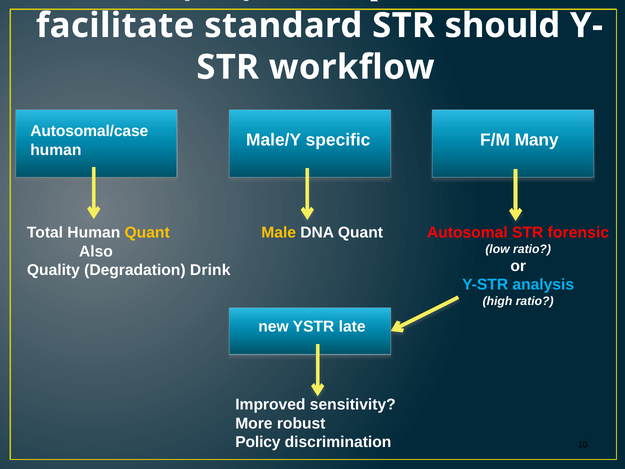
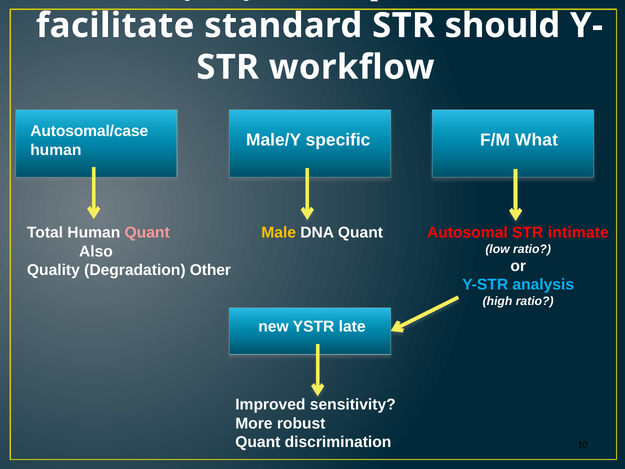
Many: Many -> What (536, 140)
Quant colour: yellow -> pink (147, 232)
forensic: forensic -> intimate (578, 232)
Drink: Drink -> Other (210, 270)
Policy: Policy -> Quant (258, 442)
